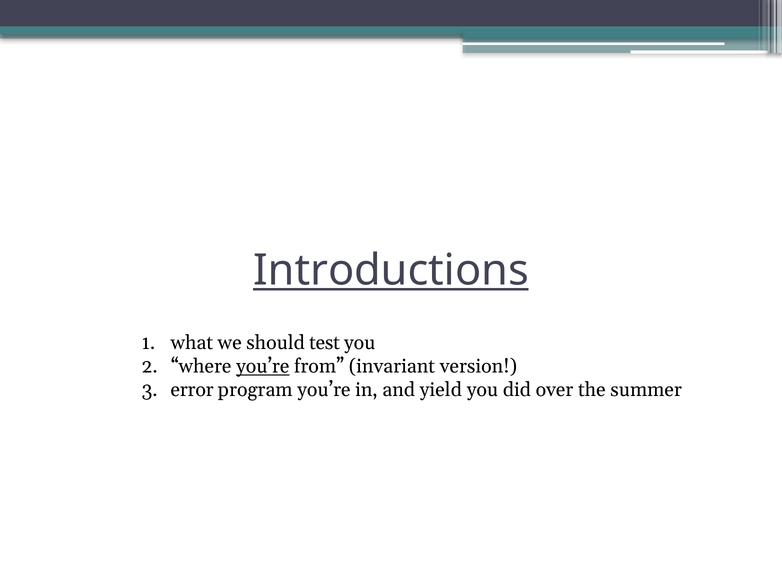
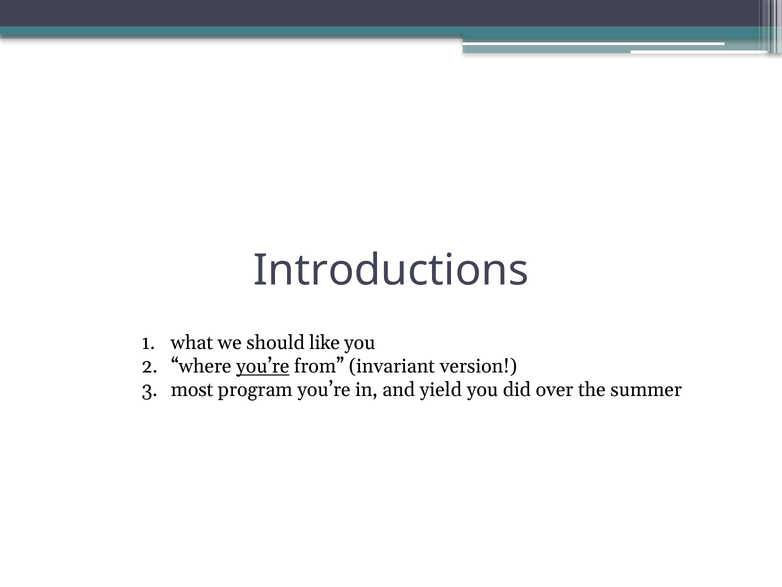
Introductions underline: present -> none (391, 270)
test: test -> like (325, 343)
error: error -> most (192, 390)
